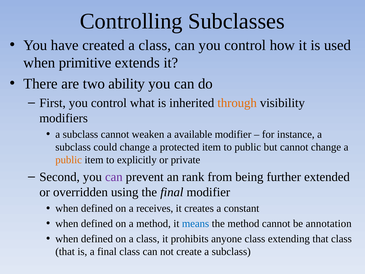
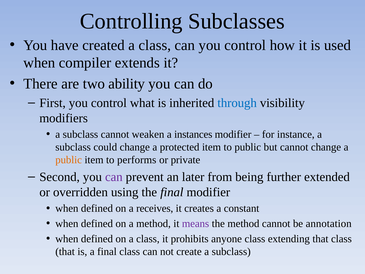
primitive: primitive -> compiler (85, 63)
through colour: orange -> blue (237, 103)
available: available -> instances (193, 134)
explicitly: explicitly -> performs (137, 160)
rank: rank -> later (193, 177)
means colour: blue -> purple (196, 223)
